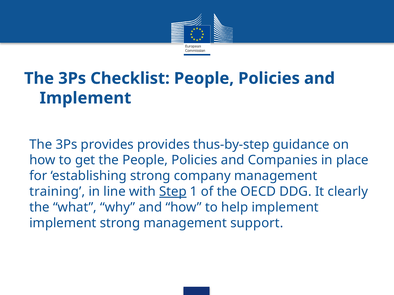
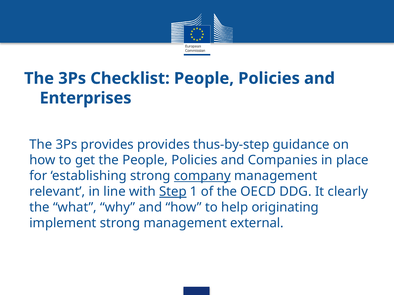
Implement: Implement -> Enterprises (86, 98)
company underline: none -> present (202, 176)
training: training -> relevant (57, 192)
help implement: implement -> originating (285, 208)
support: support -> external (257, 223)
